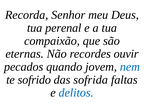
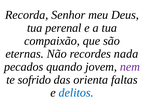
ouvir: ouvir -> nada (126, 54)
nem colour: blue -> purple (130, 67)
sofrida: sofrida -> orienta (91, 80)
